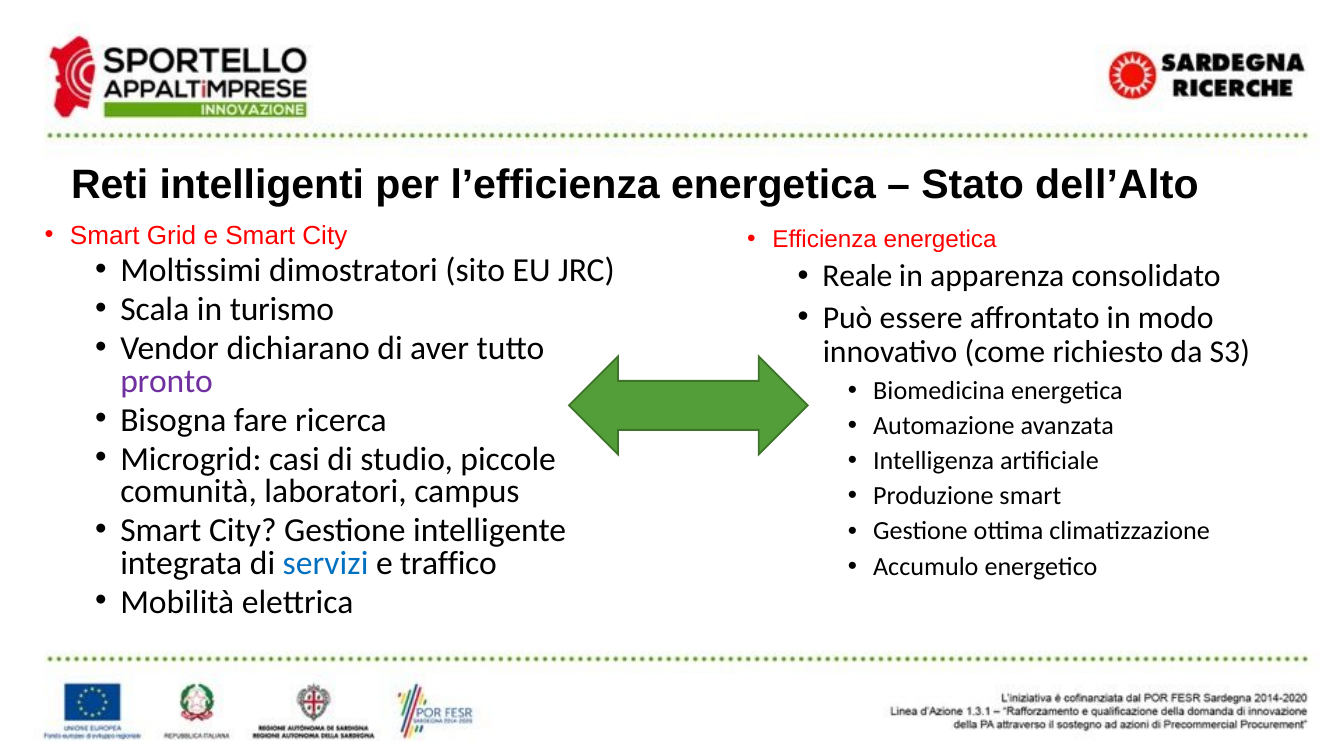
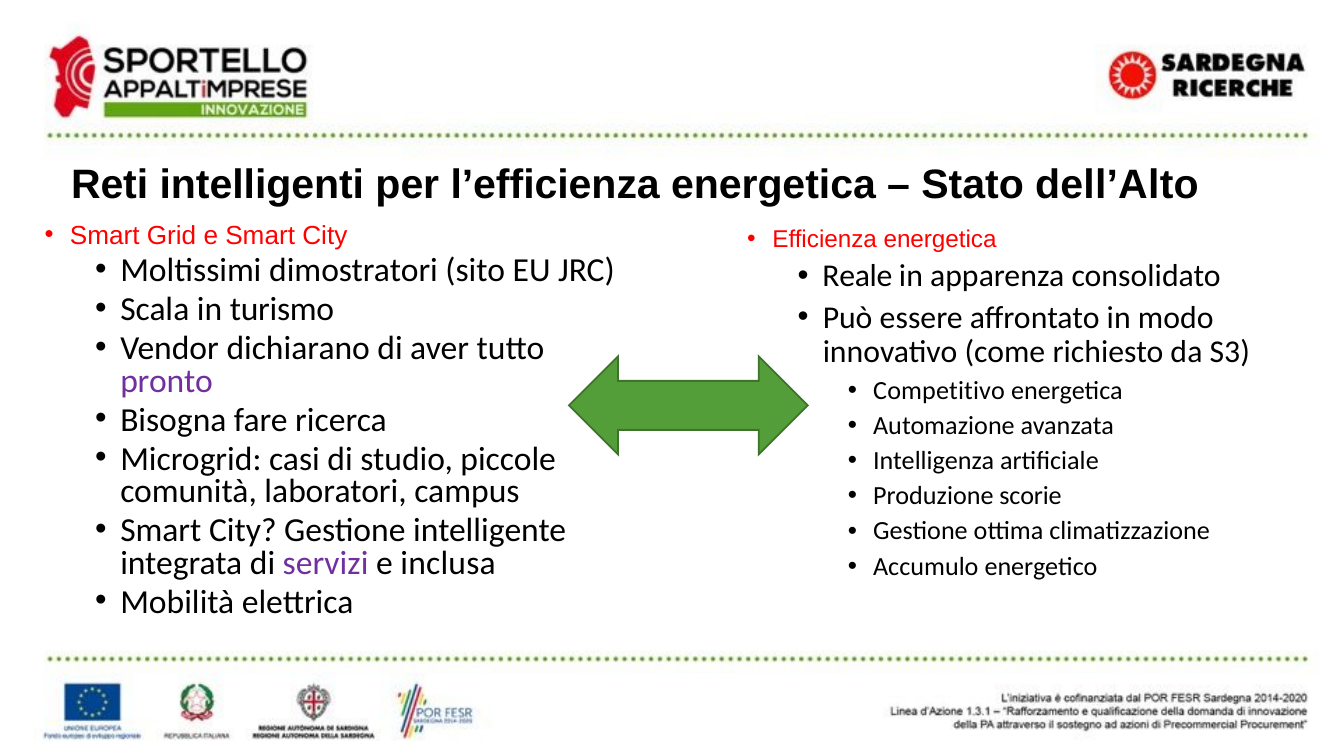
Biomedicina: Biomedicina -> Competitivo (939, 390)
Produzione smart: smart -> scorie (1031, 496)
servizi colour: blue -> purple (326, 563)
traffico: traffico -> inclusa (448, 563)
